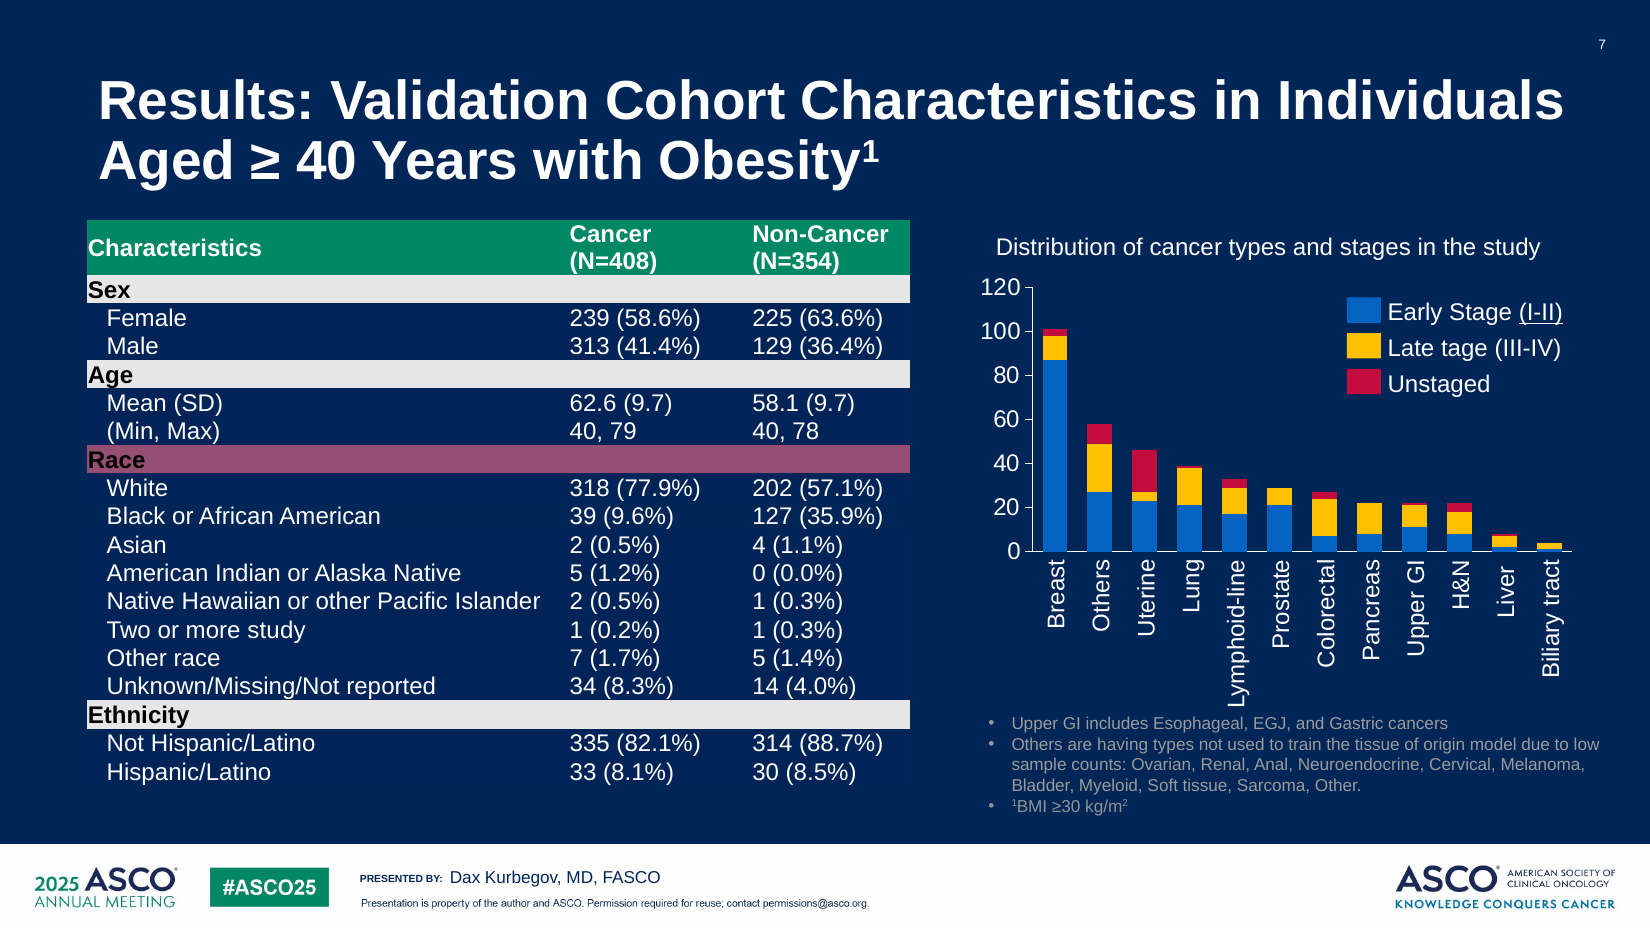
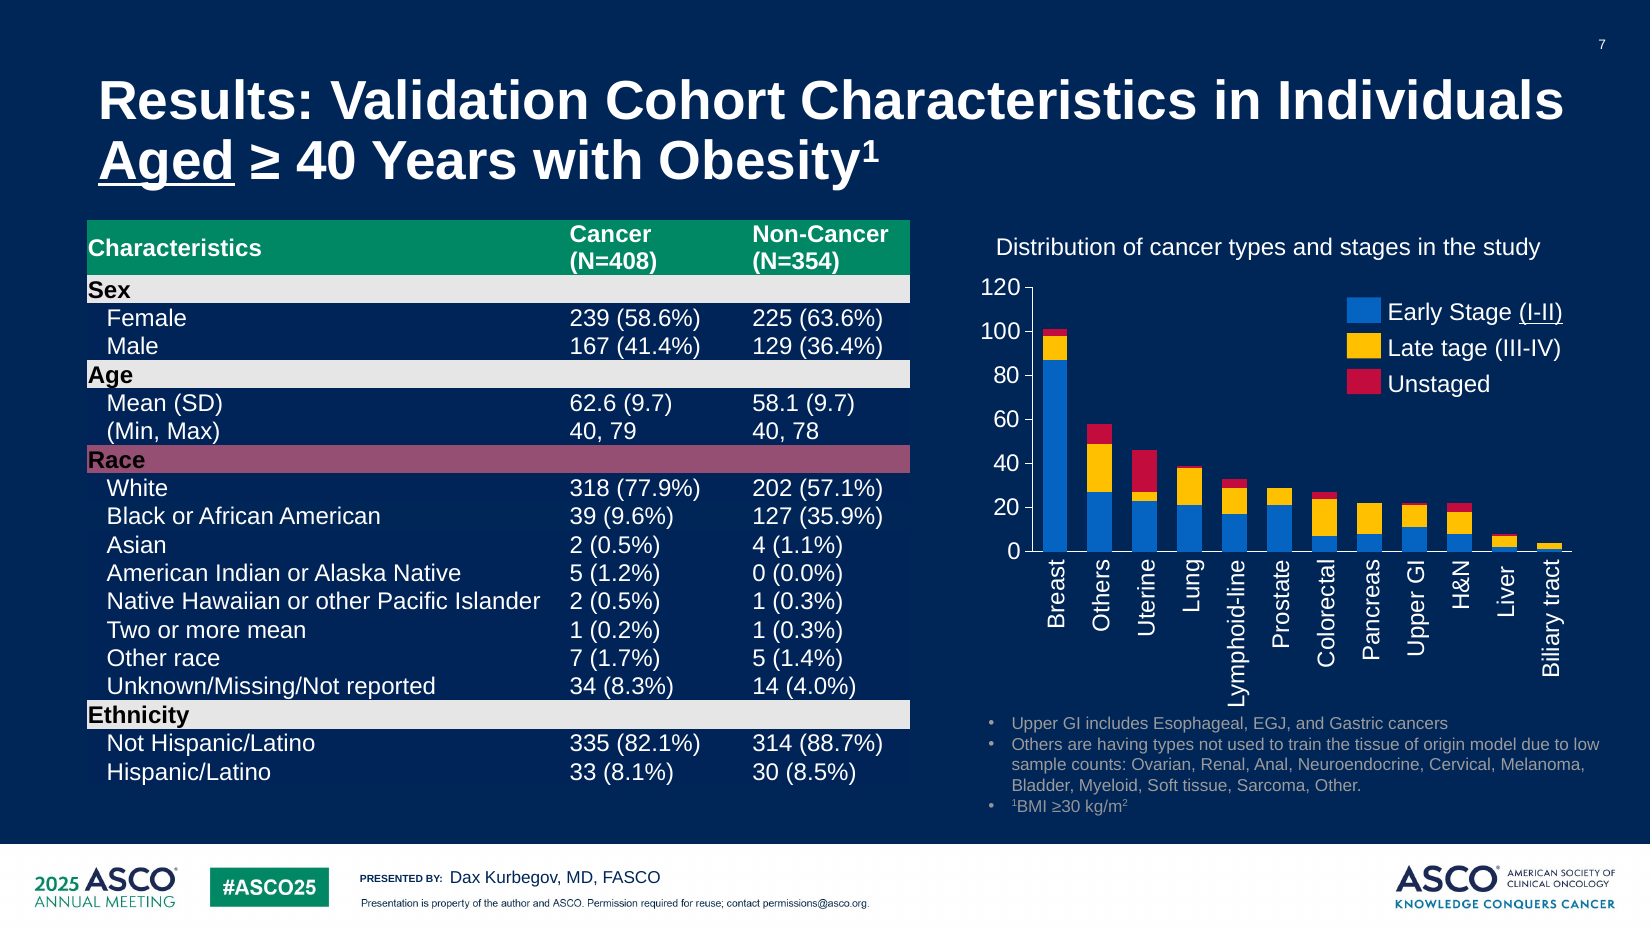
Aged underline: none -> present (167, 161)
313: 313 -> 167 (590, 347)
more study: study -> mean (277, 630)
